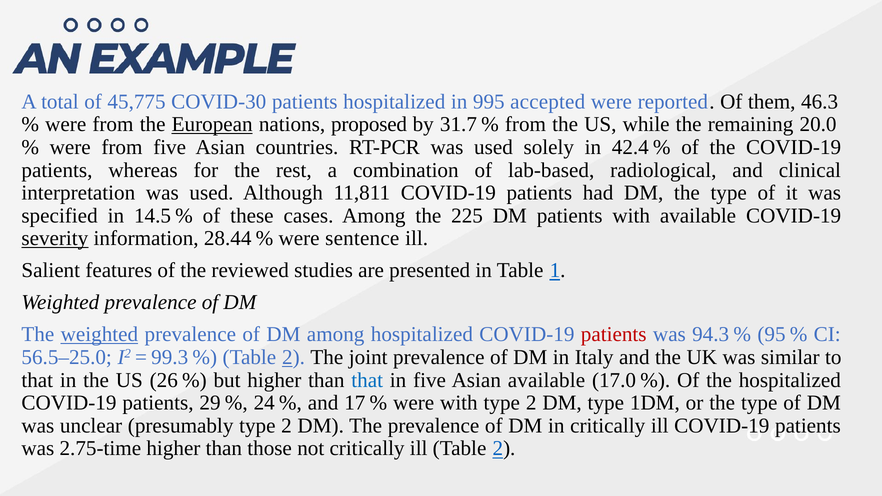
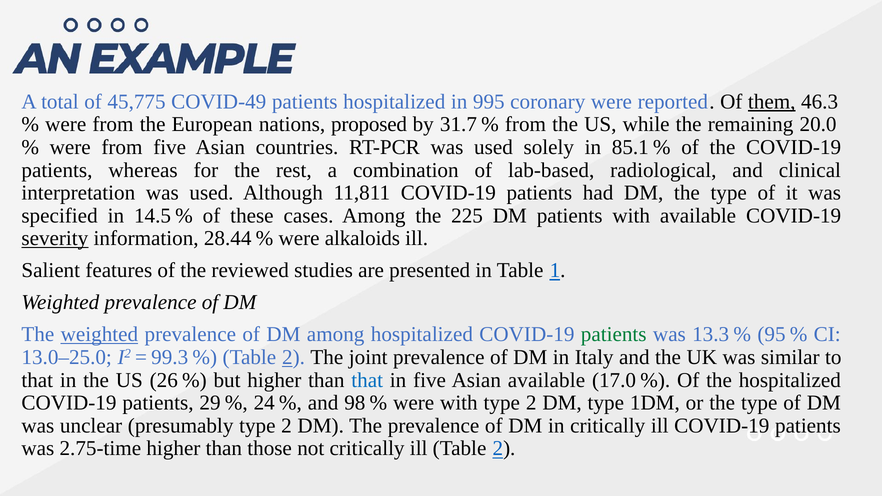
COVID-30: COVID-30 -> COVID-49 (219, 102)
accepted: accepted -> coronary (548, 102)
them underline: none -> present (772, 102)
European underline: present -> none (212, 124)
42.4: 42.4 -> 85.1 (630, 147)
sentence: sentence -> alkaloids (362, 239)
patients colour: red -> green (614, 335)
94.3: 94.3 -> 13.3 (711, 335)
56.5–25.0: 56.5–25.0 -> 13.0–25.0 (67, 357)
17: 17 -> 98 (355, 403)
